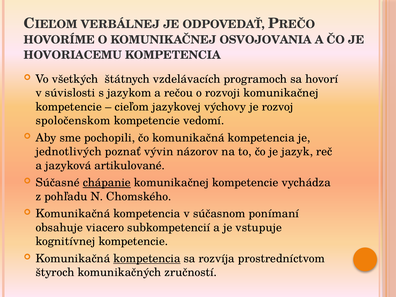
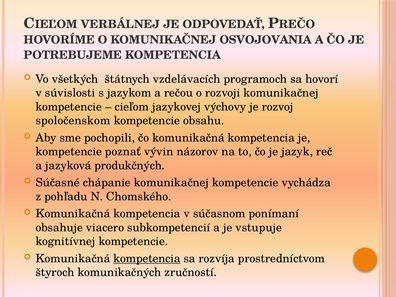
HOVORIACEMU: HOVORIACEMU -> POTREBUJEME (73, 55)
vedomí: vedomí -> obsahu (204, 121)
jednotlivých: jednotlivých -> kompetencie (69, 152)
artikulované: artikulované -> produkčných (130, 165)
chápanie underline: present -> none (107, 183)
